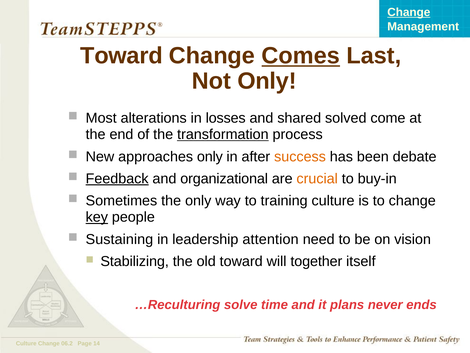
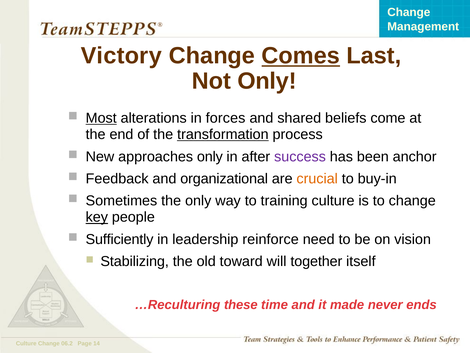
Change underline: present -> none (409, 12)
Toward: Toward -> Victory (121, 56)
Most underline: none -> present (101, 118)
losses: losses -> forces (226, 118)
solved: solved -> beliefs (346, 118)
success colour: orange -> purple (300, 156)
debate: debate -> anchor (415, 156)
Feedback underline: present -> none (117, 178)
Sustaining: Sustaining -> Sufficiently (120, 239)
attention: attention -> reinforce (271, 239)
solve: solve -> these (241, 304)
plans: plans -> made (347, 304)
